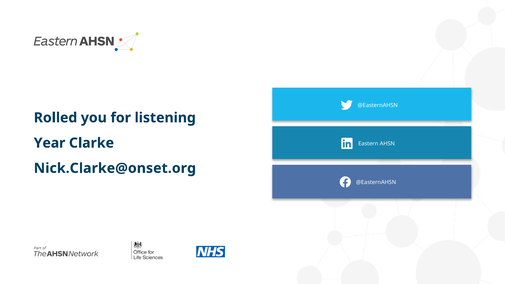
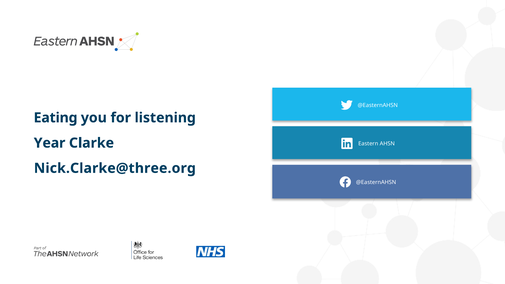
Rolled: Rolled -> Eating (56, 118)
Nick.Clarke@onset.org: Nick.Clarke@onset.org -> Nick.Clarke@three.org (115, 168)
